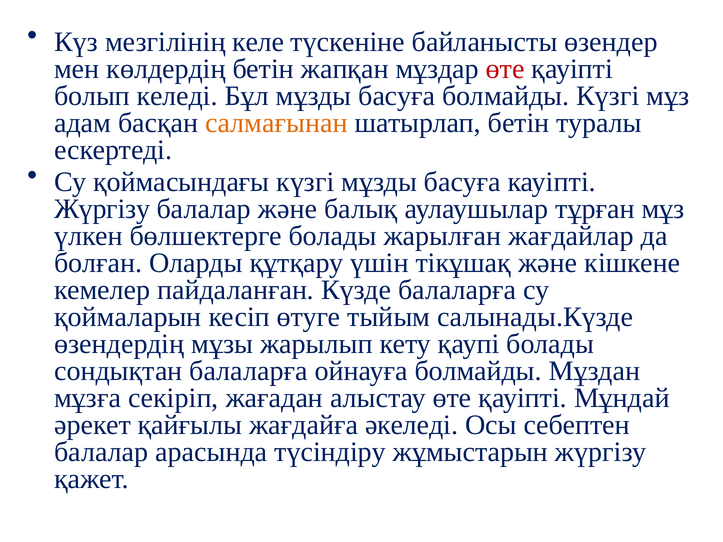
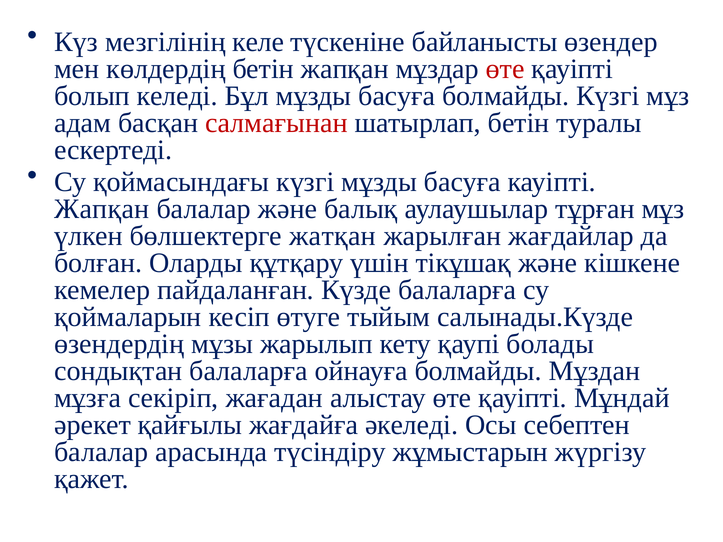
салмағынан colour: orange -> red (277, 123)
Жүргізу: Жүргізу -> Жапқан (102, 209)
бөлшектерге болады: болады -> жатқан (332, 236)
